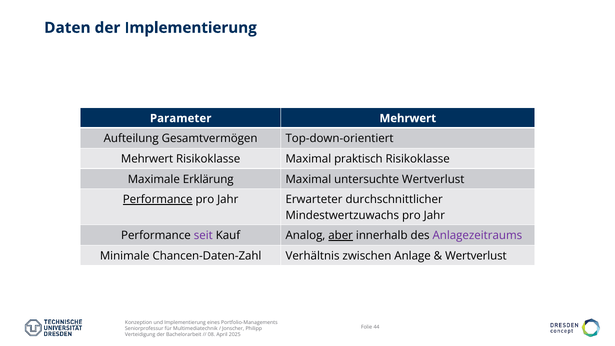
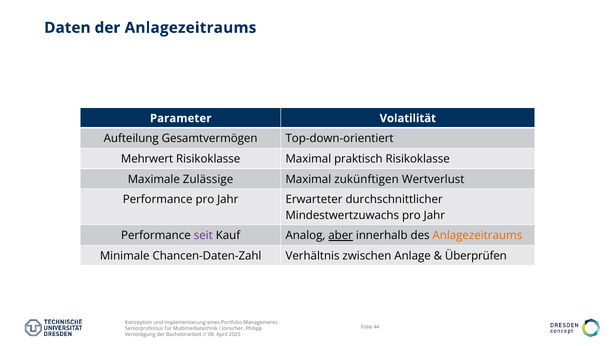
der Implementierung: Implementierung -> Anlagezeitraums (190, 28)
Parameter Mehrwert: Mehrwert -> Volatilität (408, 118)
Erklärung: Erklärung -> Zulässige (208, 179)
untersuchte: untersuchte -> zukünftigen (367, 179)
Performance underline: present -> none (158, 200)
Anlagezeitraums colour: purple -> orange (477, 236)
Wertverlust: Wertverlust -> Überprüfen (476, 256)
